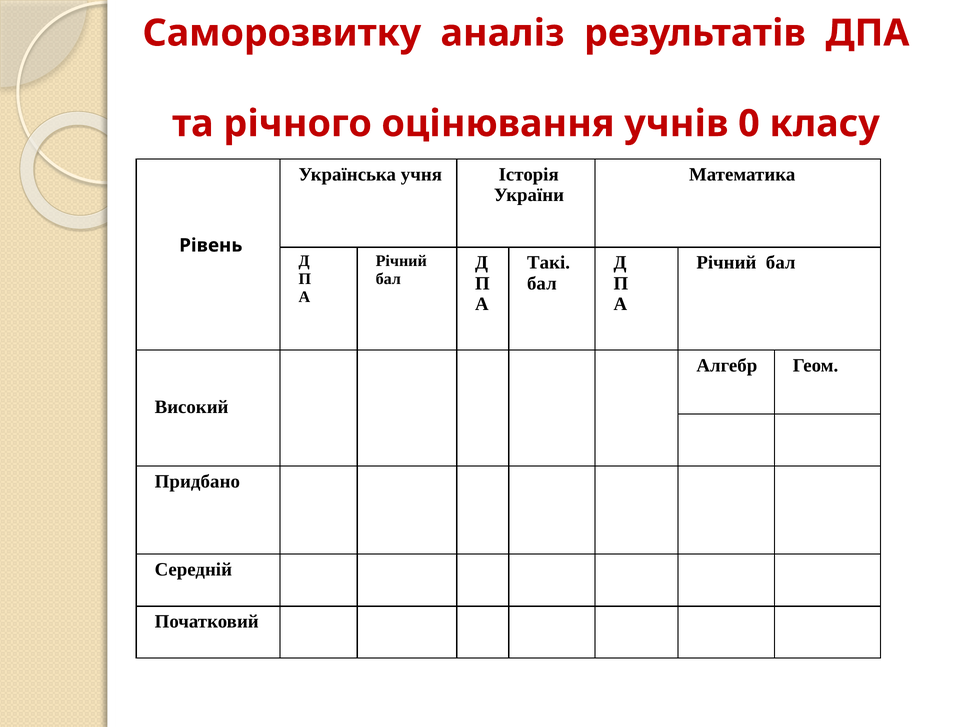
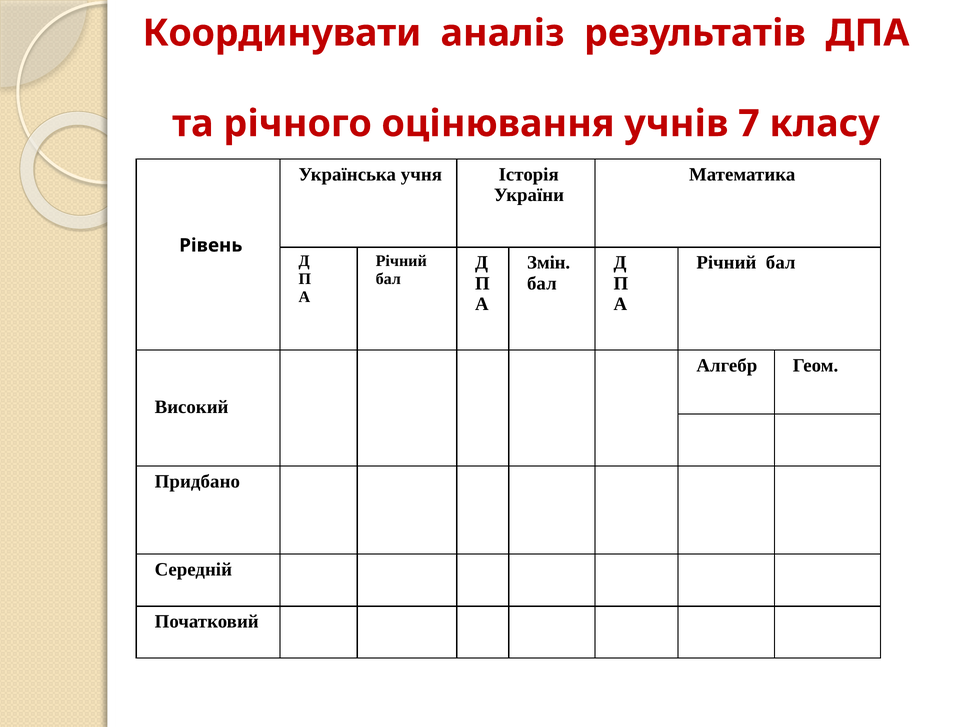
Саморозвитку: Саморозвитку -> Координувати (282, 33)
0: 0 -> 7 (749, 124)
Такі: Такі -> Змін (549, 263)
